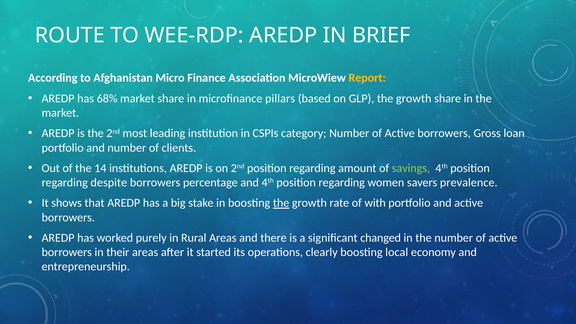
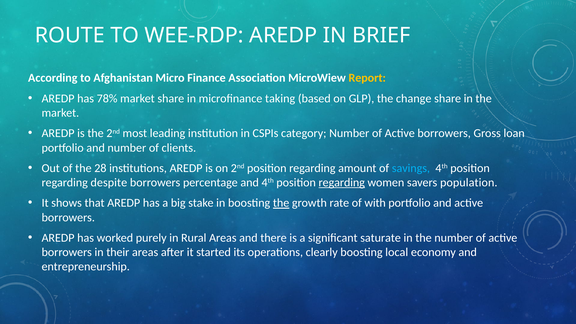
68%: 68% -> 78% (107, 98)
pillars: pillars -> taking (280, 98)
GLP the growth: growth -> change (414, 98)
14: 14 -> 28 (100, 168)
savings colour: light green -> light blue (411, 168)
regarding underline: none -> present (342, 183)
prevalence: prevalence -> population (469, 183)
changed: changed -> saturate (381, 238)
